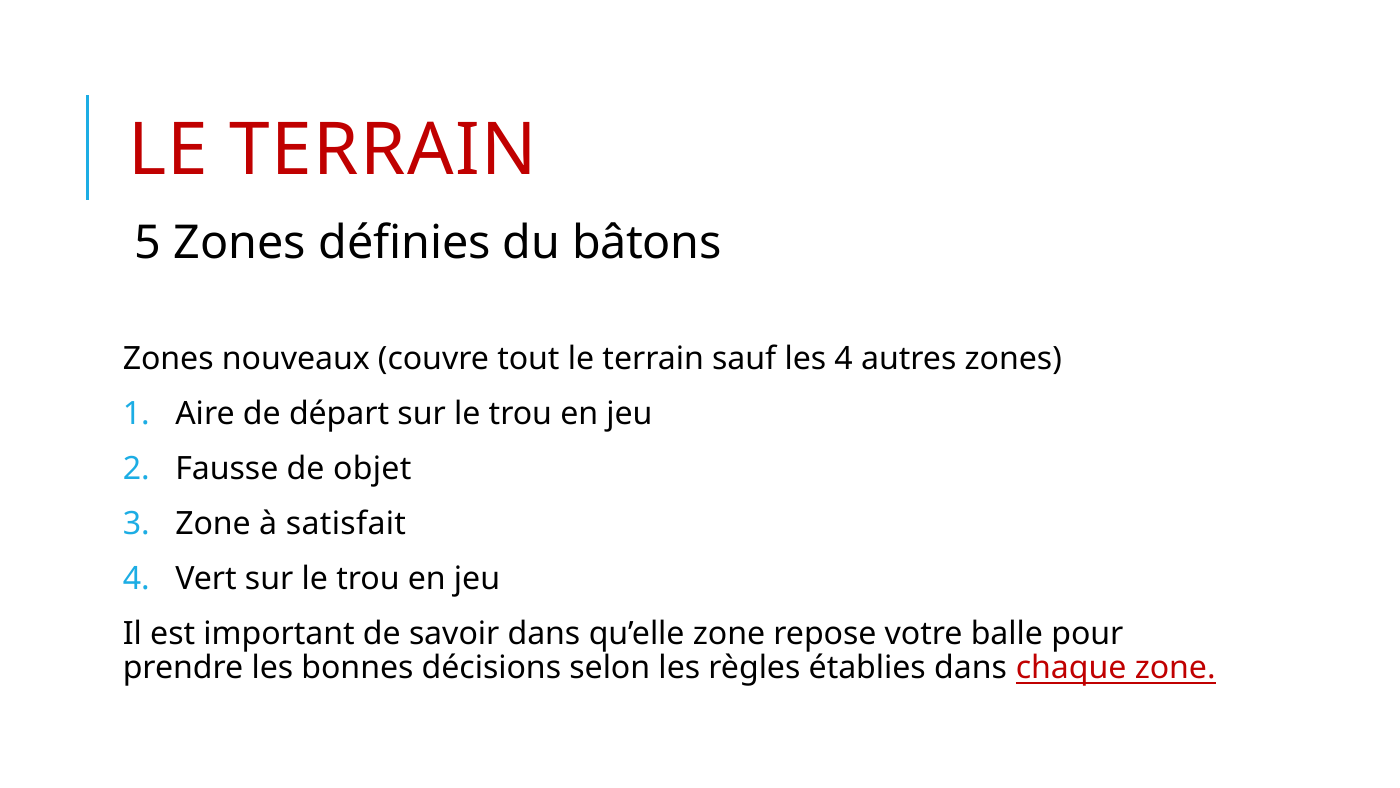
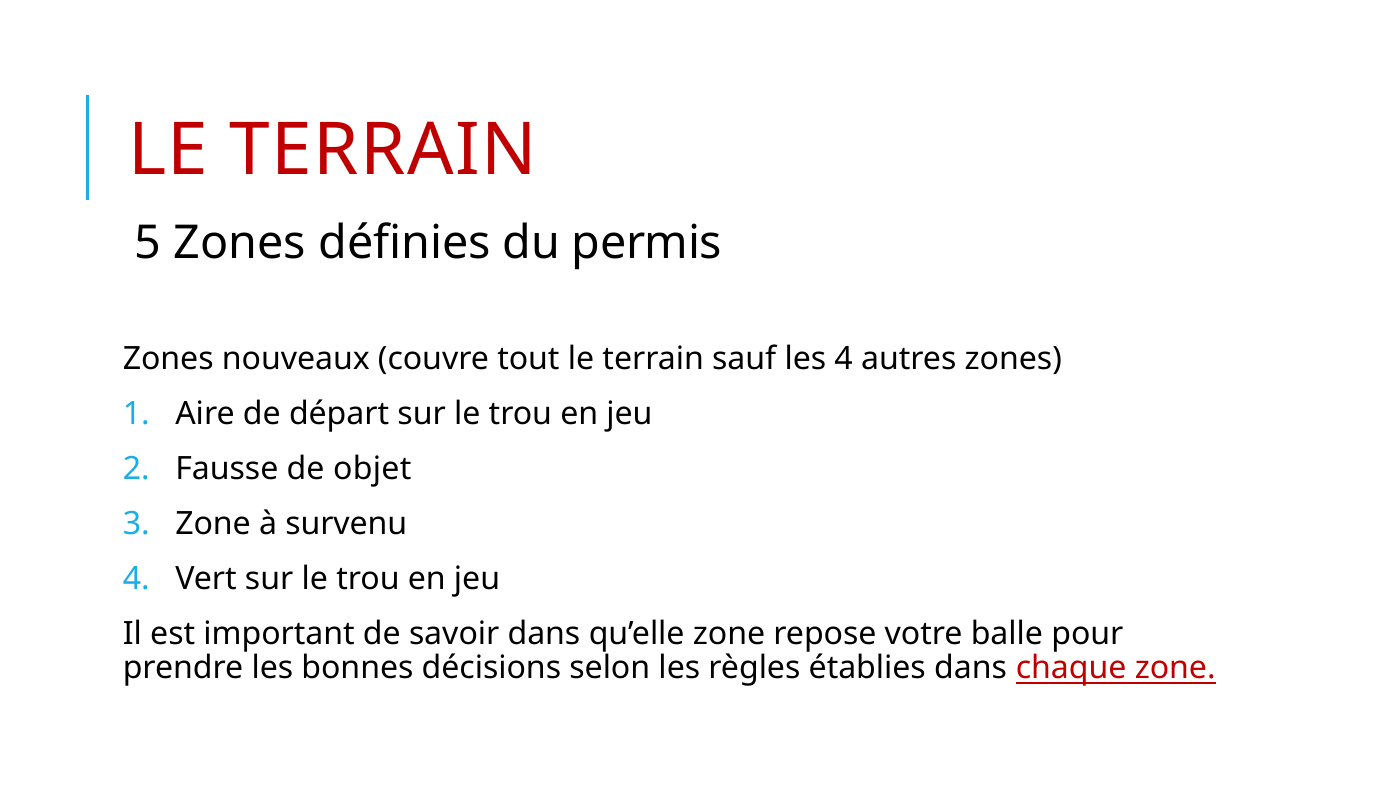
bâtons: bâtons -> permis (647, 243)
satisfait: satisfait -> survenu (346, 523)
